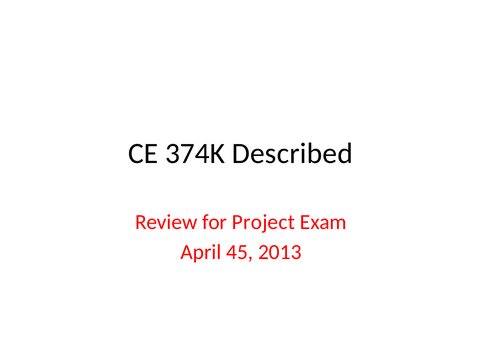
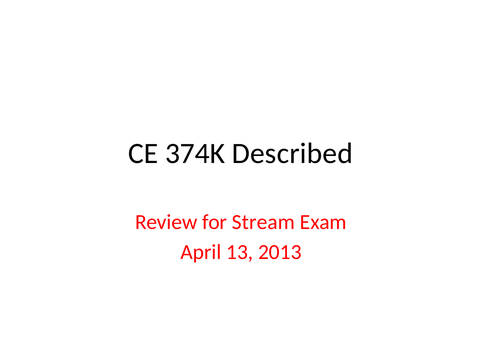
Project: Project -> Stream (263, 222)
45: 45 -> 13 (240, 252)
